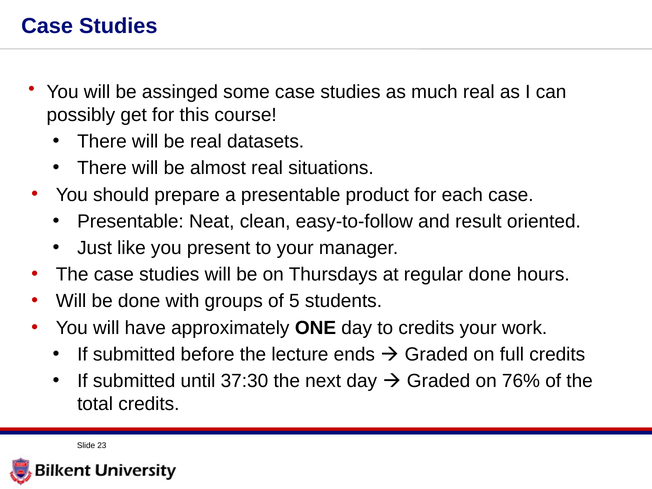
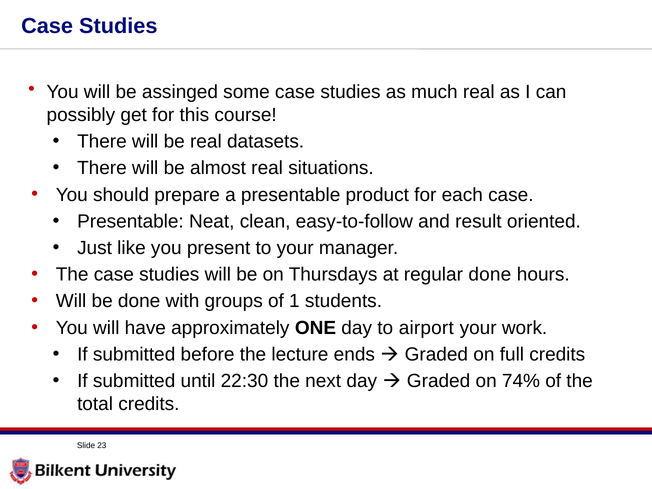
5: 5 -> 1 (294, 301)
to credits: credits -> airport (426, 328)
37:30: 37:30 -> 22:30 (244, 381)
76%: 76% -> 74% (521, 381)
